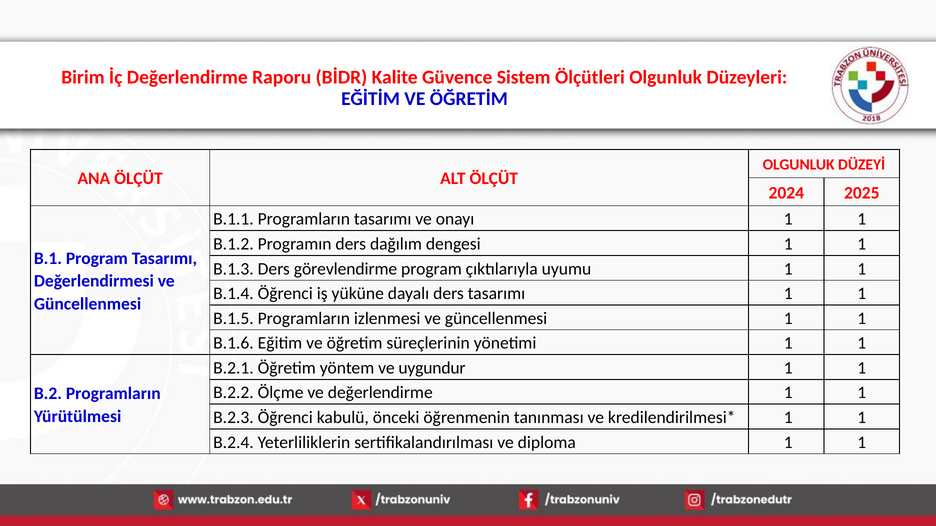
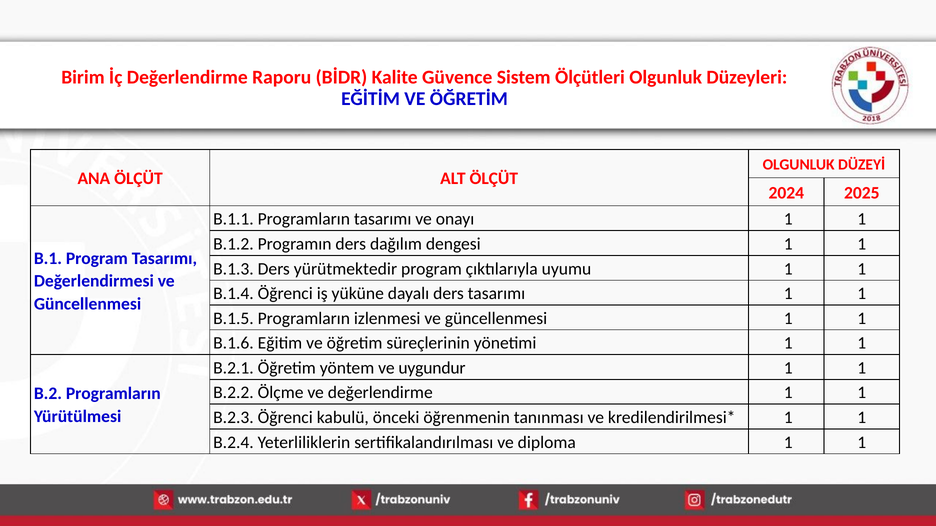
görevlendirme: görevlendirme -> yürütmektedir (345, 269)
